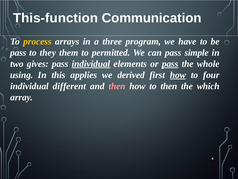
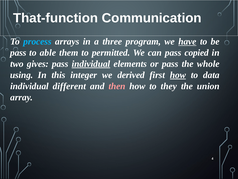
This-function: This-function -> That-function (56, 18)
process colour: yellow -> light blue (37, 41)
have underline: none -> present (187, 41)
they: they -> able (48, 53)
simple: simple -> copied (197, 53)
pass underline: present -> none (170, 64)
applies: applies -> integer (84, 75)
four: four -> data (211, 75)
to then: then -> they (169, 86)
which: which -> union (208, 86)
